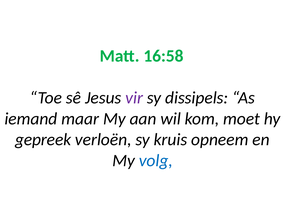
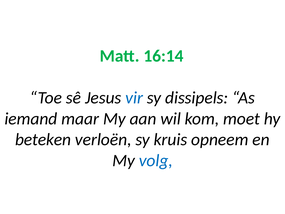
16:58: 16:58 -> 16:14 (163, 56)
vir colour: purple -> blue (134, 98)
gepreek: gepreek -> beteken (43, 139)
